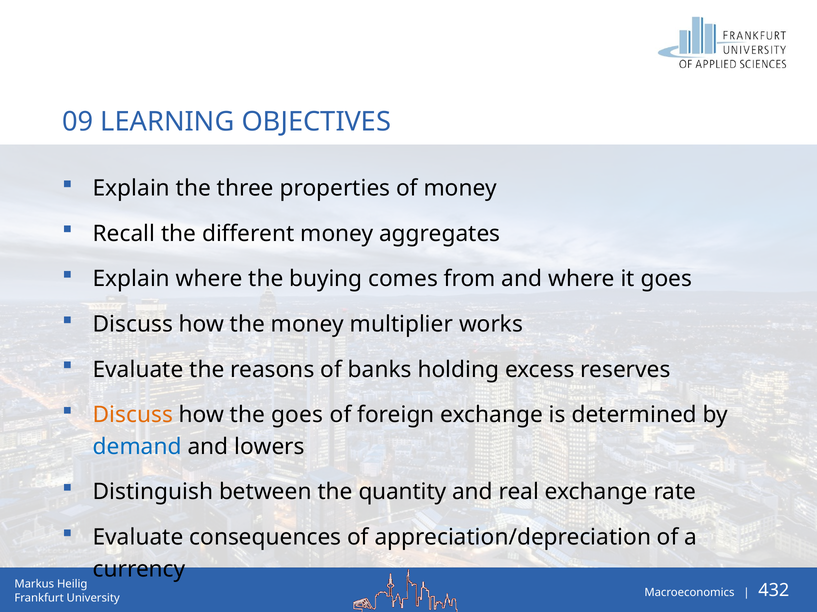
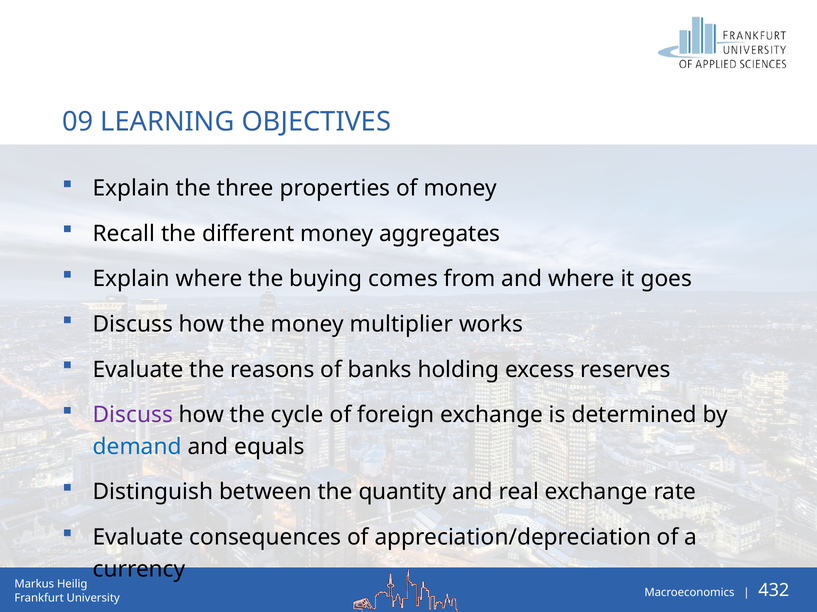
Discuss colour: orange -> purple (133, 415)
the goes: goes -> cycle (297, 415)
lowers: lowers -> equals (269, 447)
